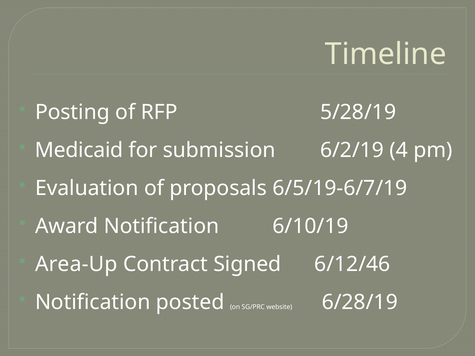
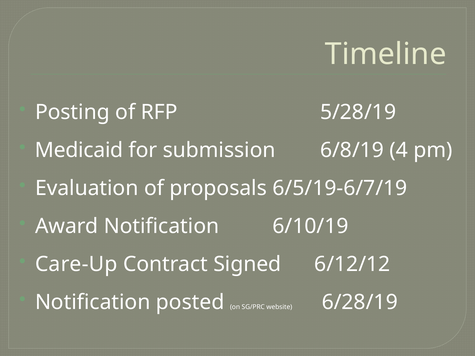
6/2/19: 6/2/19 -> 6/8/19 (352, 150)
Area-Up: Area-Up -> Care-Up (76, 264)
6/12/46: 6/12/46 -> 6/12/12 (352, 264)
